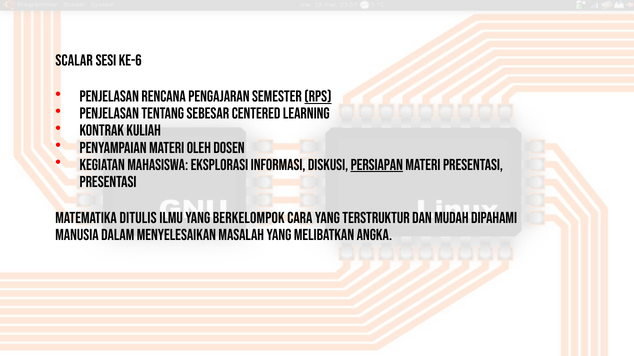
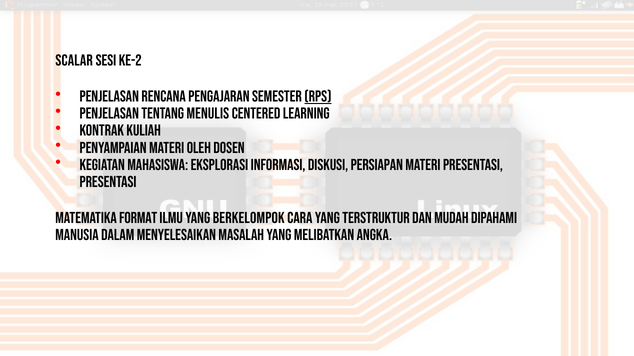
Ke-6: Ke-6 -> Ke-2 (130, 61)
Sebesar: Sebesar -> Menulis (208, 114)
Persiapan underline: present -> none (377, 165)
ditulis: ditulis -> format (138, 218)
